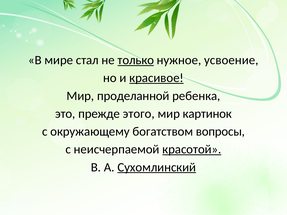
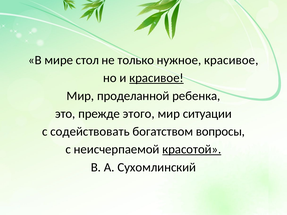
стал: стал -> стол (87, 60)
только underline: present -> none (136, 60)
нужное усвоение: усвоение -> красивое (231, 60)
картинок: картинок -> ситуации (207, 114)
окружающему: окружающему -> содействовать (90, 132)
Сухомлинский underline: present -> none (157, 167)
